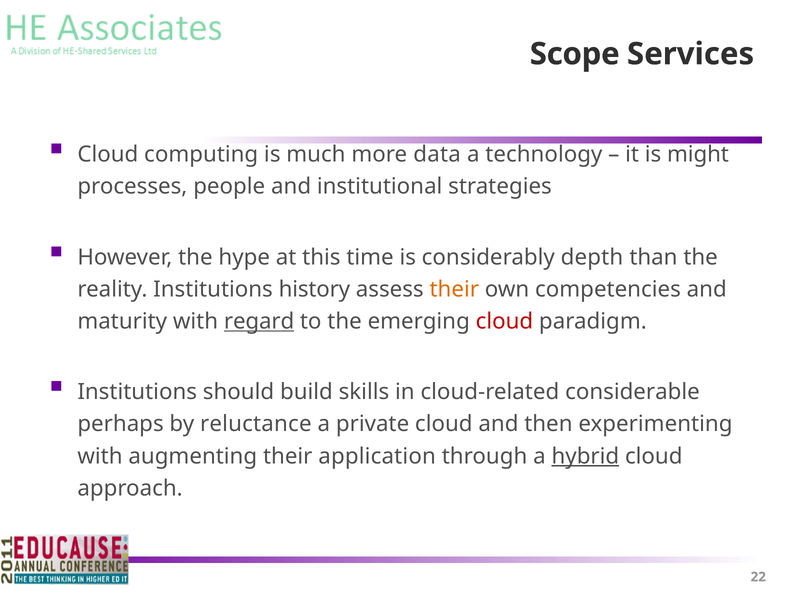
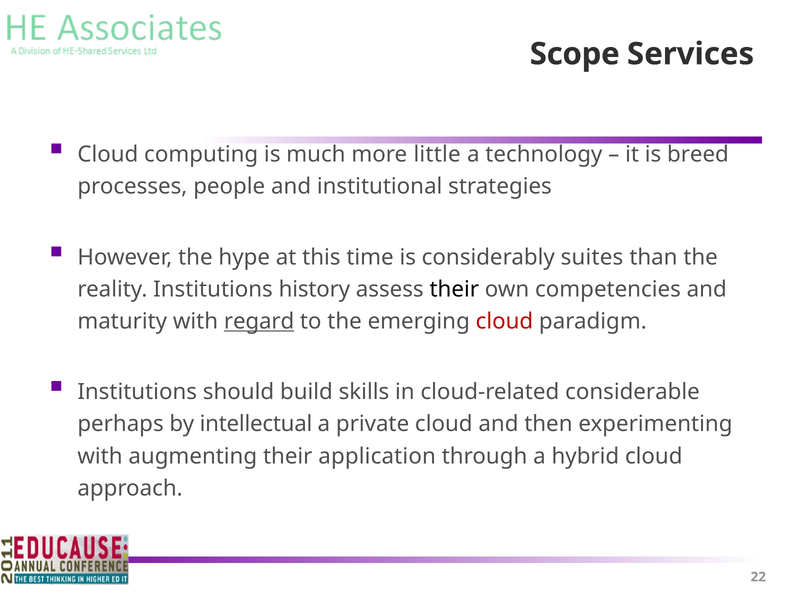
data: data -> little (437, 154)
might: might -> breed (698, 154)
depth: depth -> suites (592, 257)
their colour: orange -> black (454, 289)
reluctance: reluctance -> intellectual (256, 424)
hybrid underline: present -> none (585, 456)
